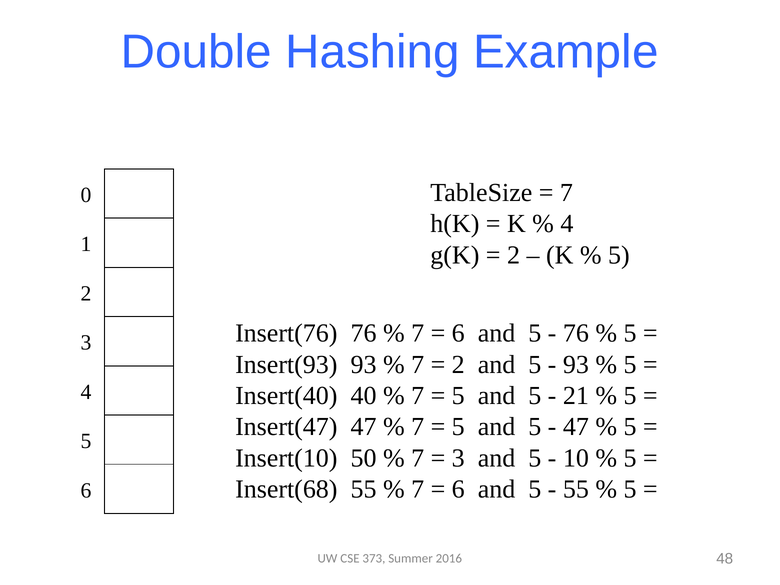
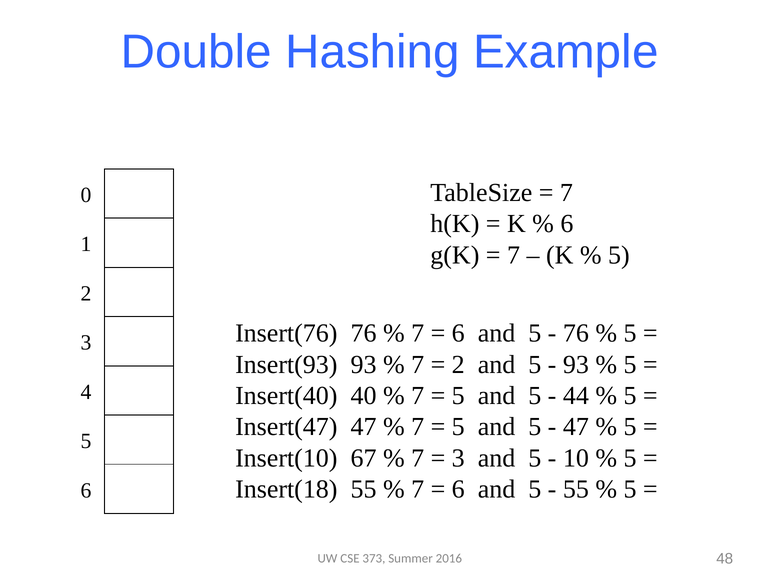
4: 4 -> 6 (567, 224)
2: 2 -> 7 (514, 255)
21: 21 -> 44 (576, 396)
50: 50 -> 67 (364, 458)
Insert(68: Insert(68 -> Insert(18 (286, 489)
